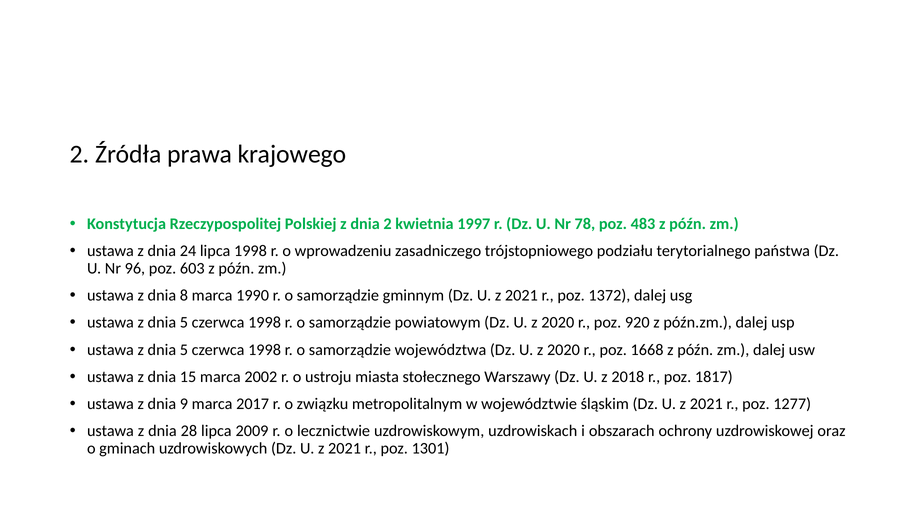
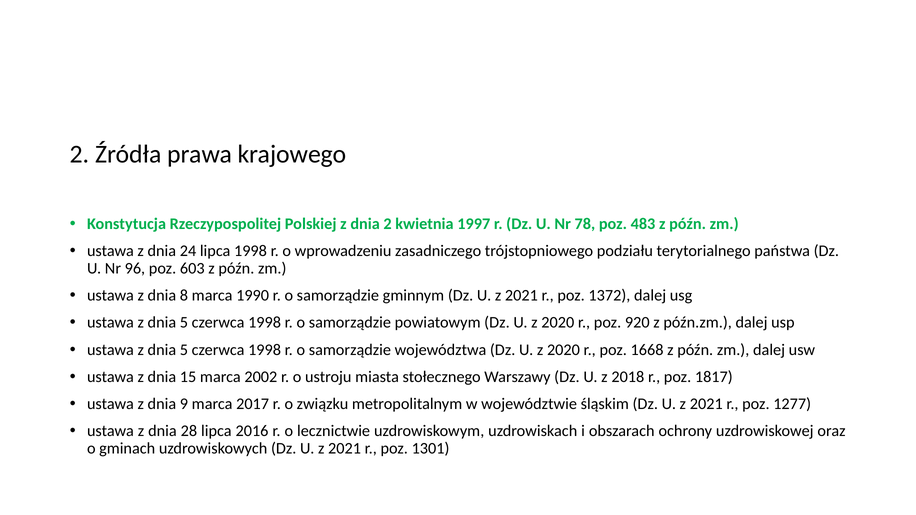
2009: 2009 -> 2016 (252, 431)
